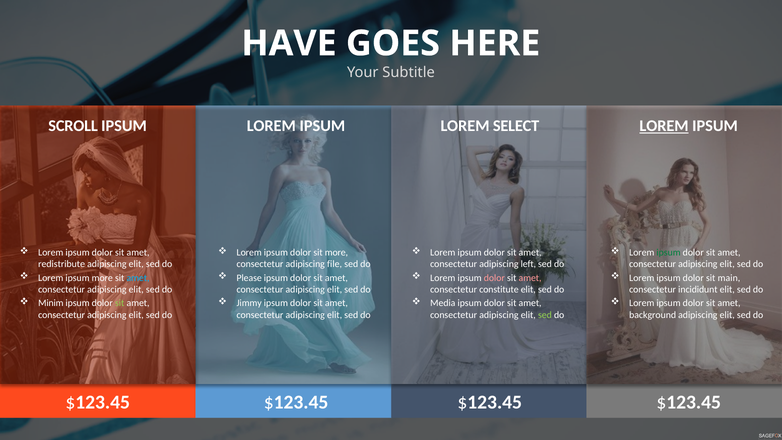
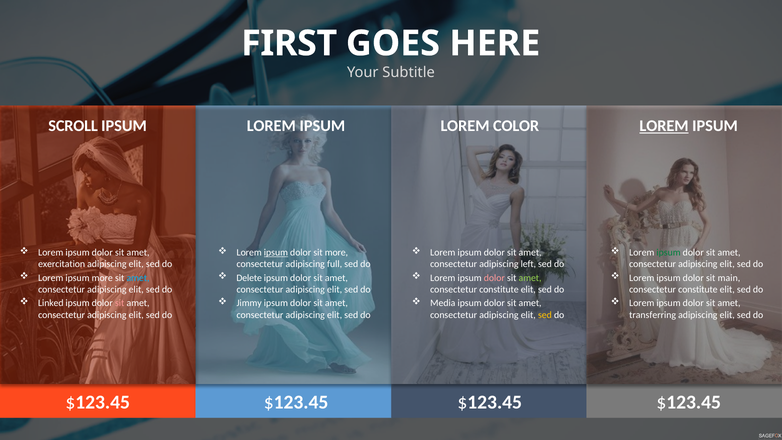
HAVE: HAVE -> FIRST (289, 43)
SELECT: SELECT -> COLOR (516, 126)
ipsum underline: none -> present (276, 252)
redistribute: redistribute -> exercitation (62, 264)
file: file -> full (335, 264)
Please: Please -> Delete (249, 278)
amet colour: pink -> light green (530, 278)
incididunt: incididunt -> constitute (698, 289)
Minim: Minim -> Linked (51, 303)
sit colour: light green -> pink (120, 303)
sed colour: light green -> yellow (545, 315)
background: background -> transferring (653, 315)
